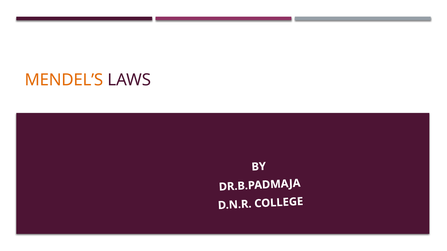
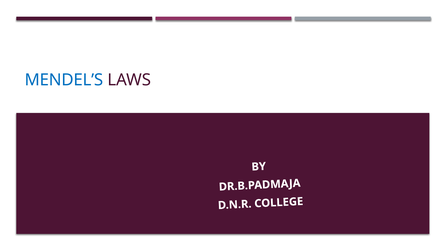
MENDEL’S colour: orange -> blue (64, 80)
